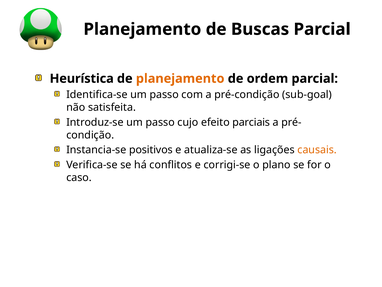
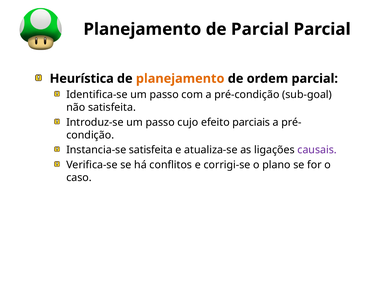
de Buscas: Buscas -> Parcial (260, 29)
Instancia-se positivos: positivos -> satisfeita (151, 150)
causais colour: orange -> purple (317, 150)
